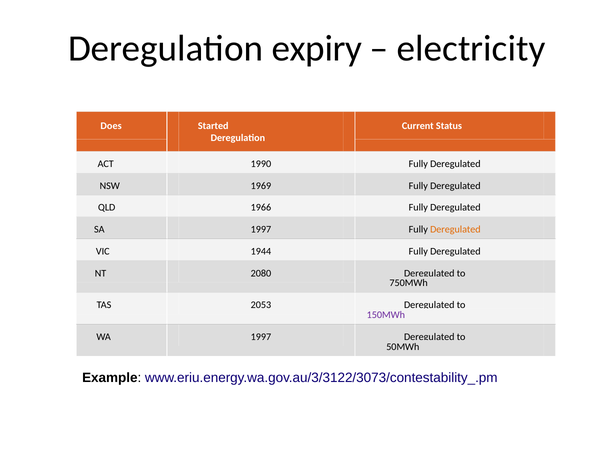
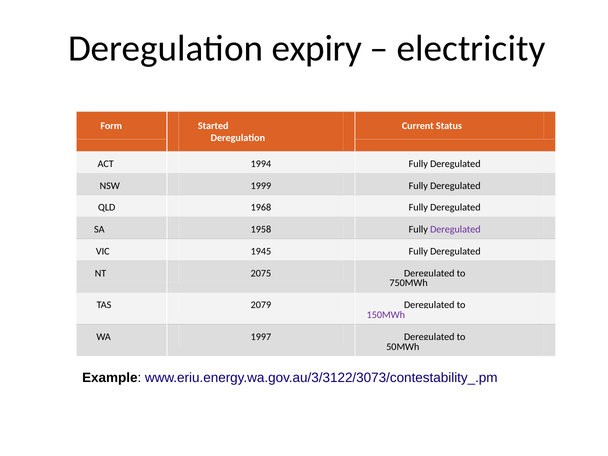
Does: Does -> Form (111, 126)
1990: 1990 -> 1994 (261, 164)
1969: 1969 -> 1999 (261, 186)
1966: 1966 -> 1968 (261, 208)
SA 1997: 1997 -> 1958 (261, 229)
Deregulated colour: orange -> purple (455, 229)
1944: 1944 -> 1945 (261, 251)
2080: 2080 -> 2075 (261, 273)
2053: 2053 -> 2079 (261, 305)
